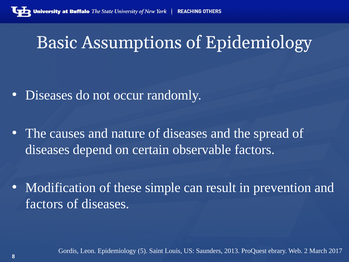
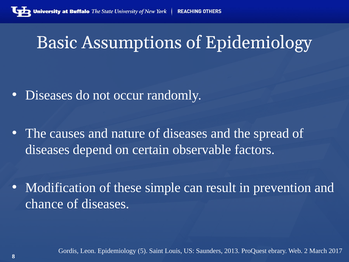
factors: factors -> chance (44, 204)
